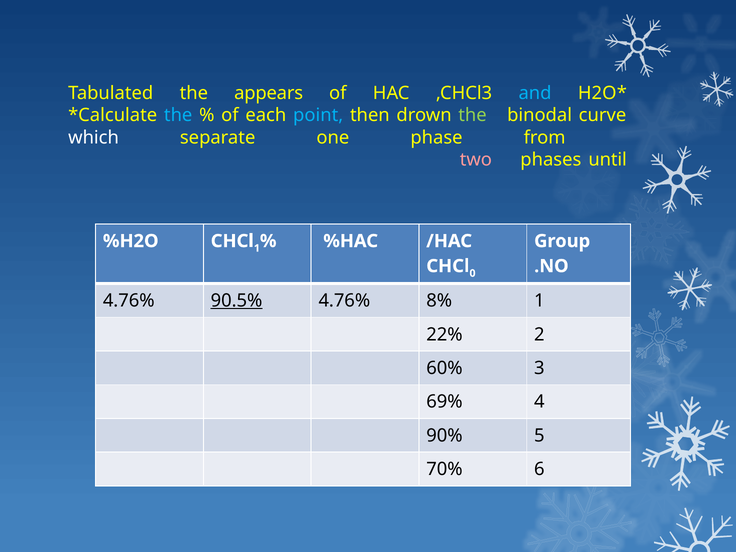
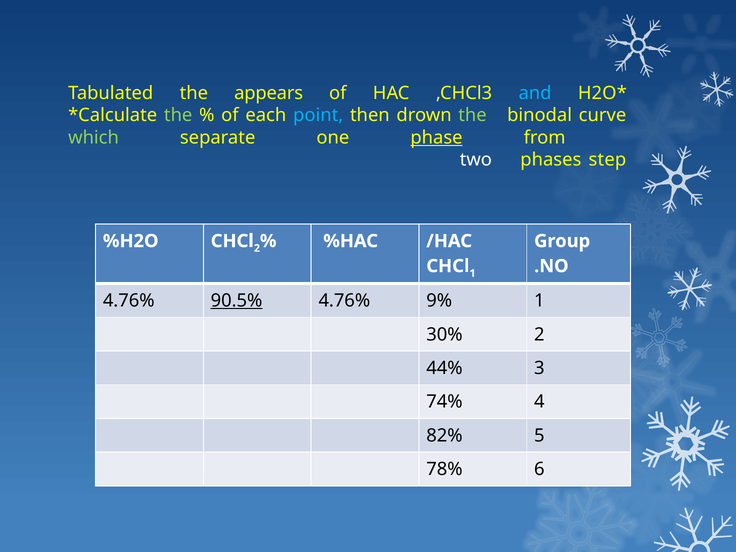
the colour: light blue -> light green (178, 115)
which colour: white -> light green (94, 137)
phase underline: none -> present (436, 137)
two colour: pink -> white (476, 160)
until: until -> step (607, 160)
1: 1 -> 2 (257, 248)
0: 0 -> 1 (473, 273)
8%: 8% -> 9% (439, 301)
22%: 22% -> 30% (444, 334)
60%: 60% -> 44% (444, 368)
69%: 69% -> 74% (444, 402)
90%: 90% -> 82% (444, 436)
70%: 70% -> 78% (444, 469)
